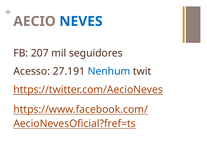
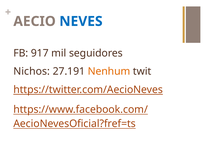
207: 207 -> 917 (40, 53)
Acesso: Acesso -> Nichos (32, 71)
Nenhum colour: blue -> orange (109, 71)
